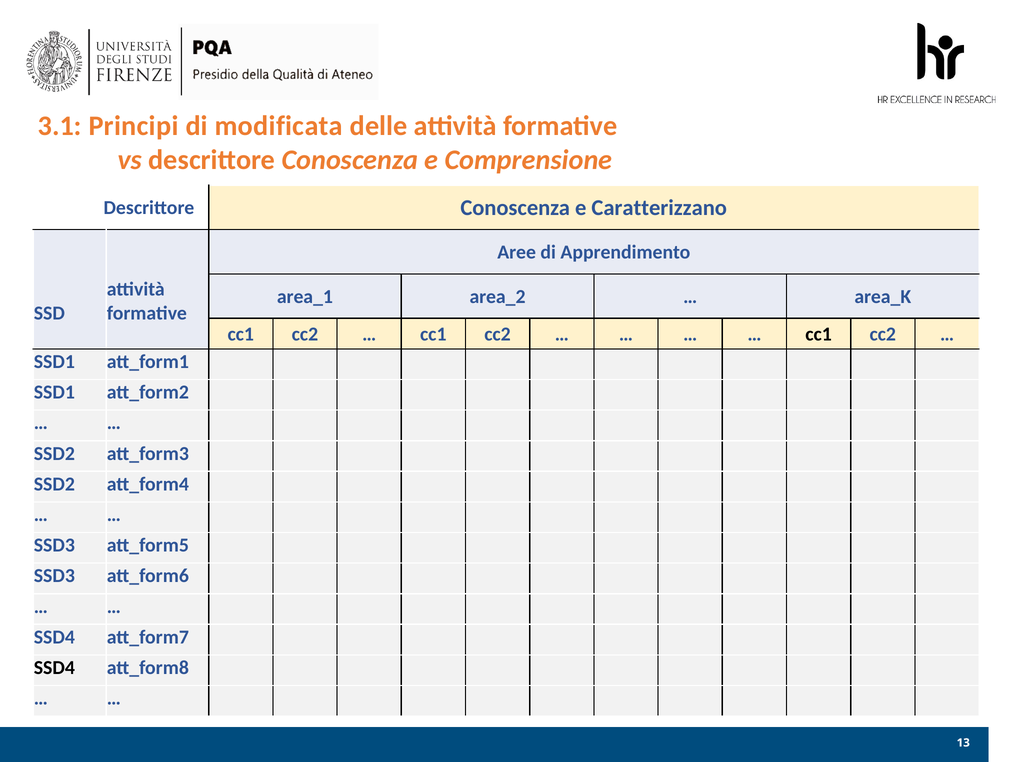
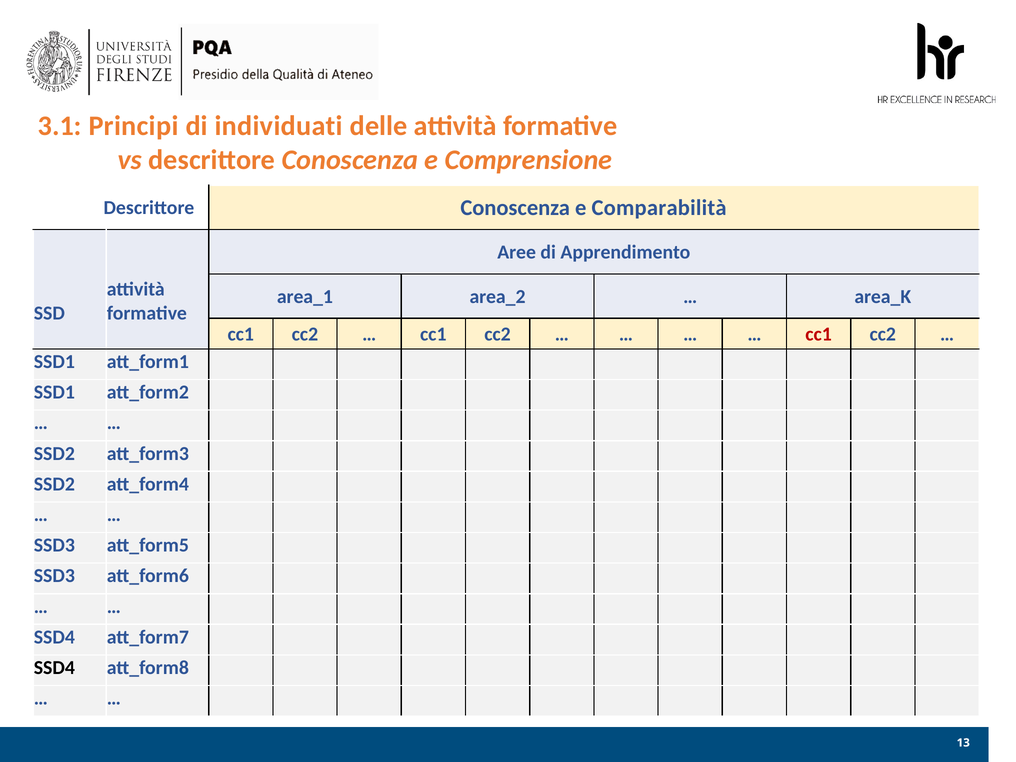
modificata: modificata -> individuati (279, 126)
Caratterizzano: Caratterizzano -> Comparabilità (659, 208)
cc1 colour: black -> red (819, 334)
